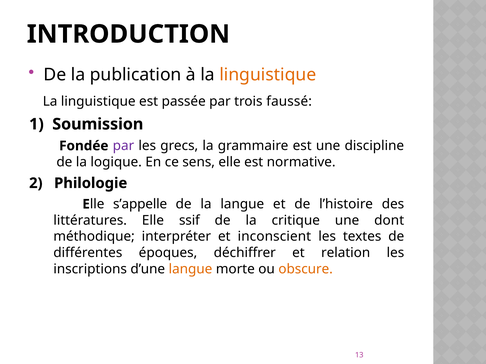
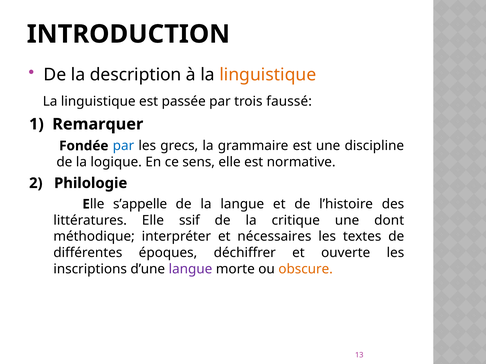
publication: publication -> description (136, 75)
Soumission: Soumission -> Remarquer (98, 124)
par colour: purple -> blue (123, 146)
inconscient: inconscient -> nécessaires (274, 237)
relation: relation -> ouverte (346, 253)
langue colour: orange -> purple (190, 269)
